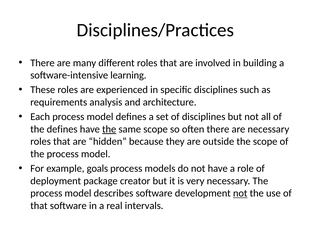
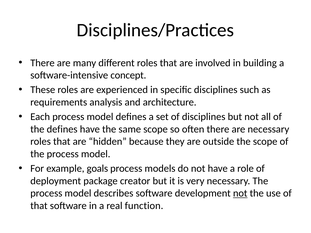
learning: learning -> concept (128, 75)
the underline: present -> none (109, 129)
intervals: intervals -> function (144, 206)
